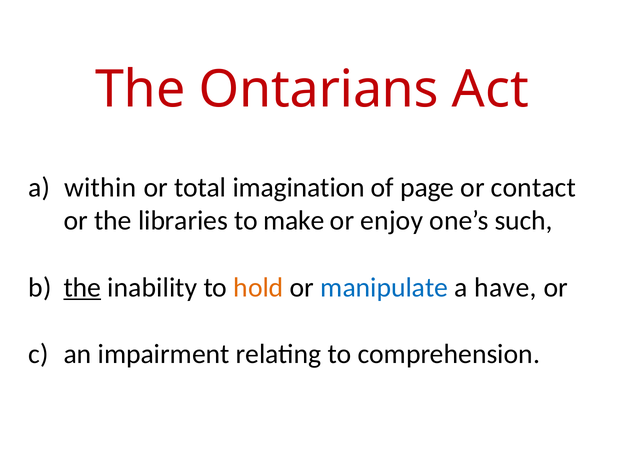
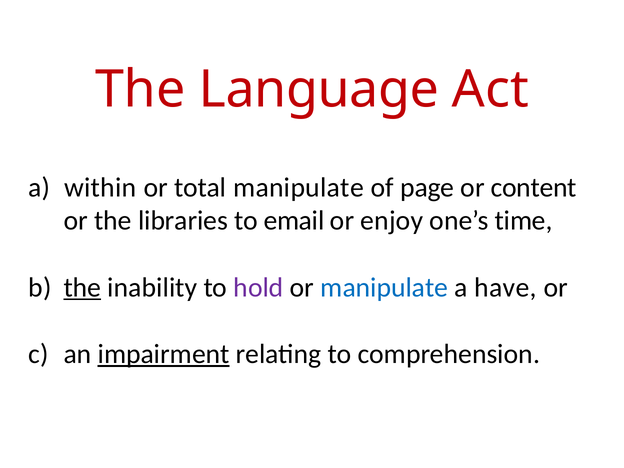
Ontarians: Ontarians -> Language (319, 89)
total imagination: imagination -> manipulate (298, 188)
contact: contact -> content (534, 188)
make: make -> email (294, 221)
such: such -> time (524, 221)
hold colour: orange -> purple (259, 287)
impairment underline: none -> present (164, 354)
